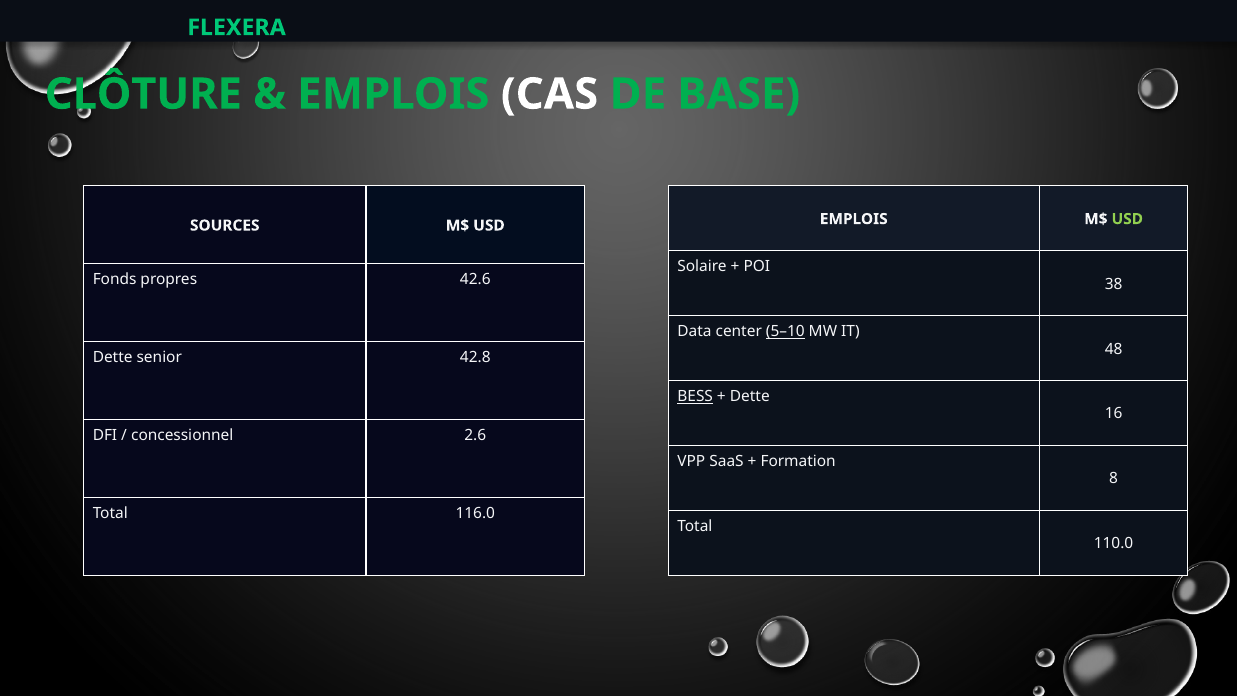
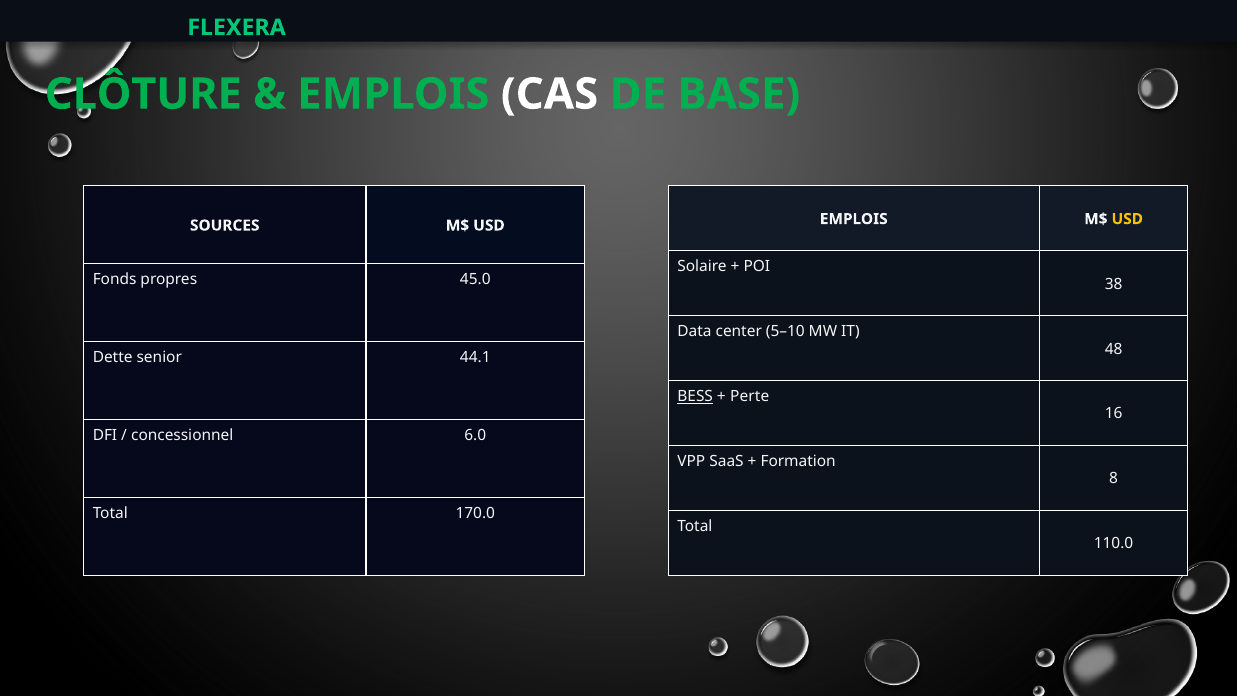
USD colour: light green -> yellow (1127, 219)
42.6: 42.6 -> 45.0 (475, 280)
5–10 underline: present -> none (785, 332)
42.8: 42.8 -> 44.1 (475, 358)
Dette: Dette -> Perte (750, 397)
2.6: 2.6 -> 6.0 (475, 435)
116.0: 116.0 -> 170.0 (475, 513)
